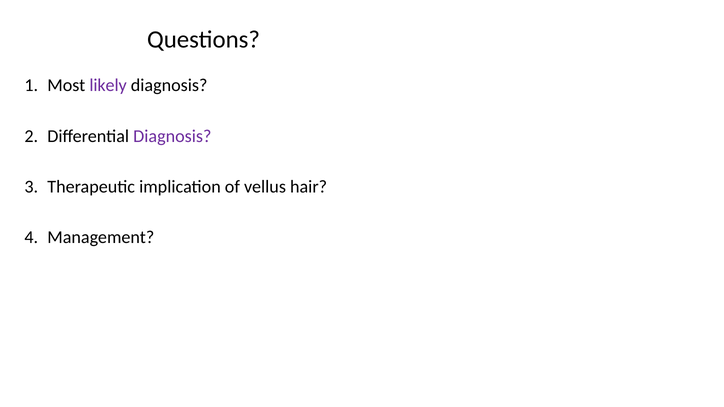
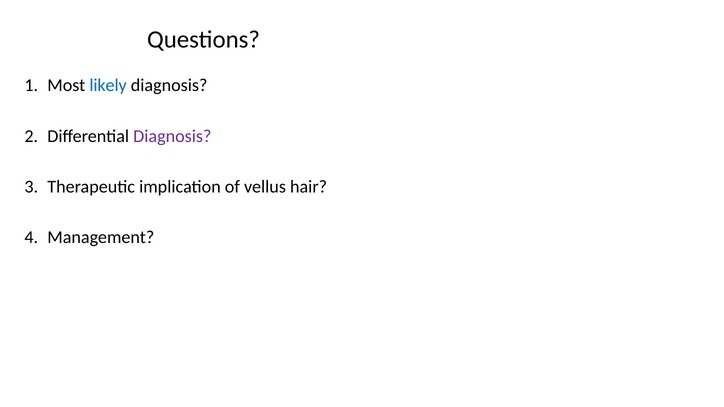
likely colour: purple -> blue (108, 85)
